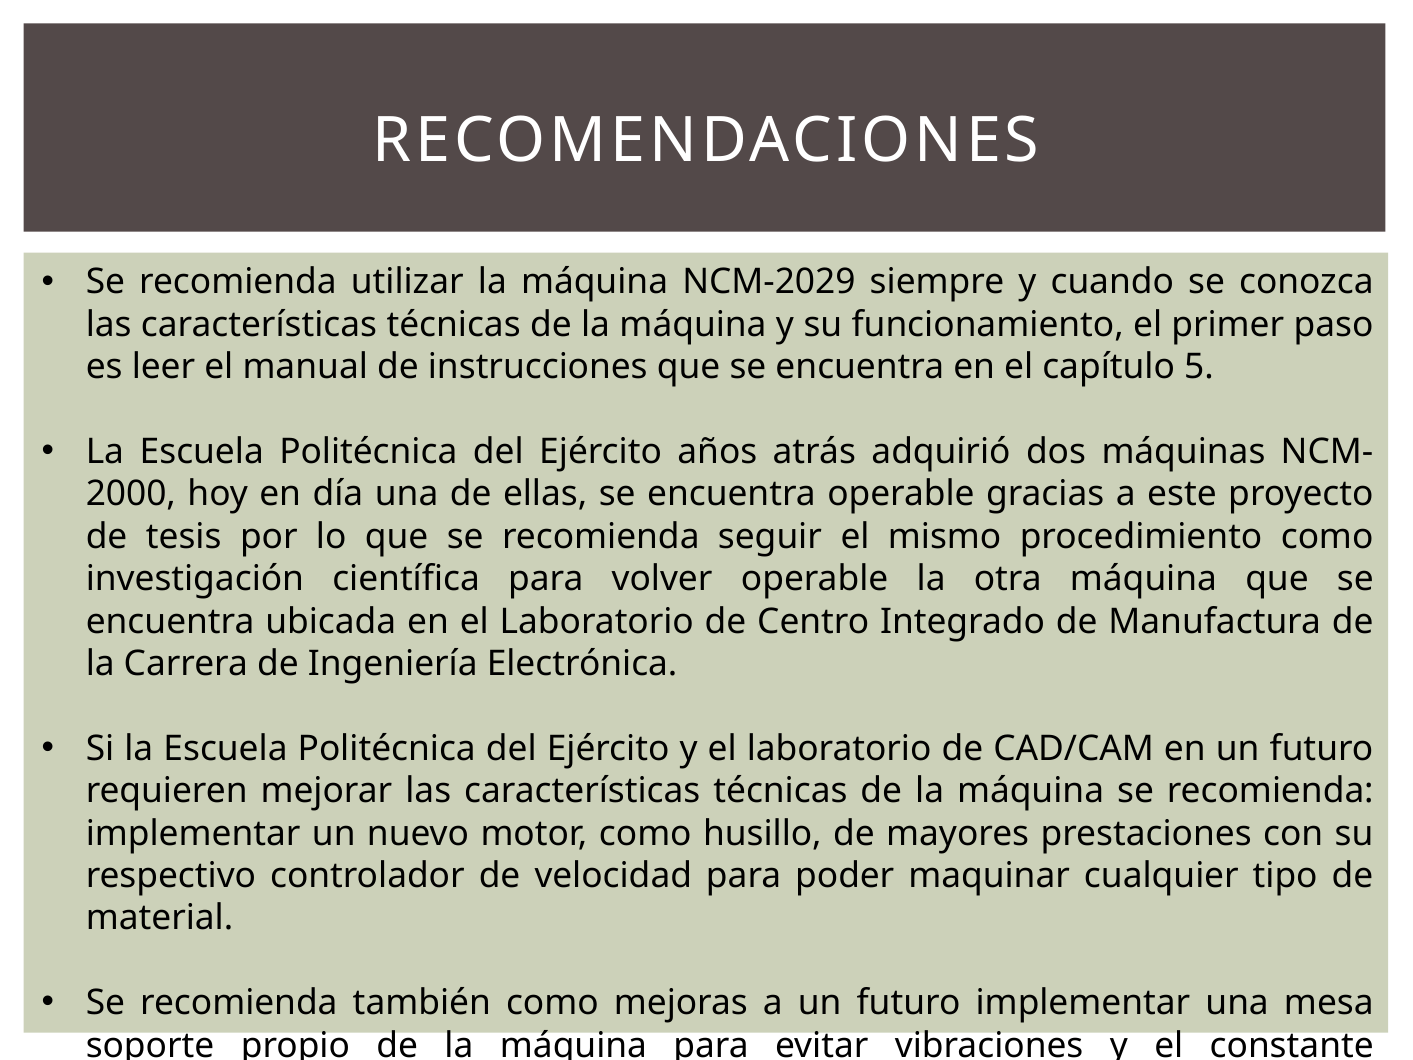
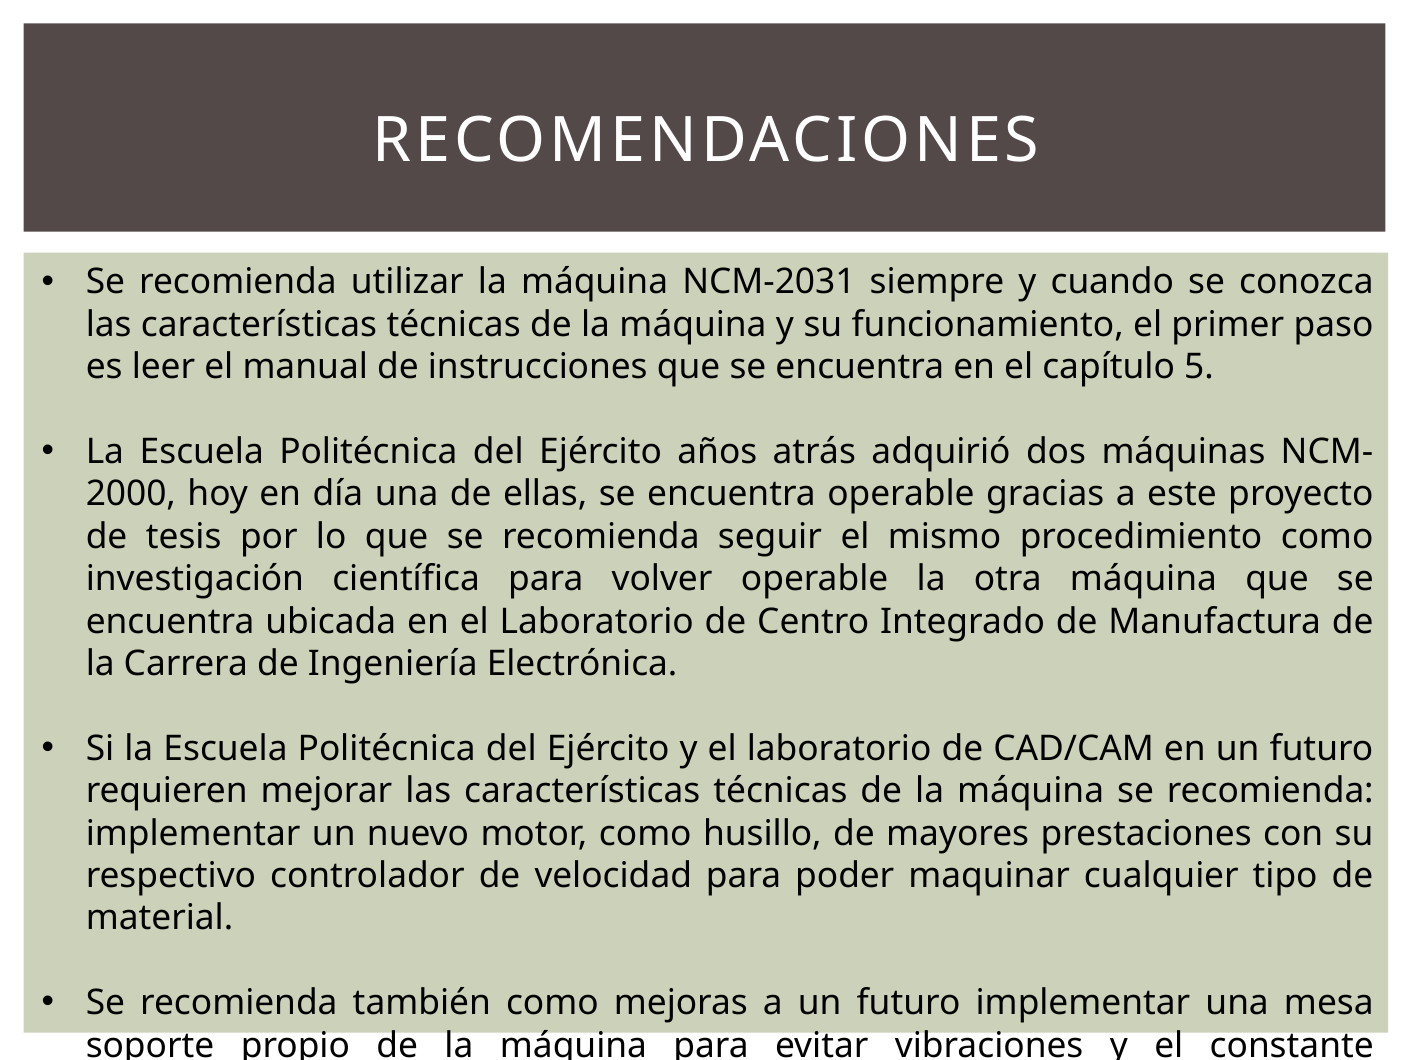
NCM-2029: NCM-2029 -> NCM-2031 (769, 282)
